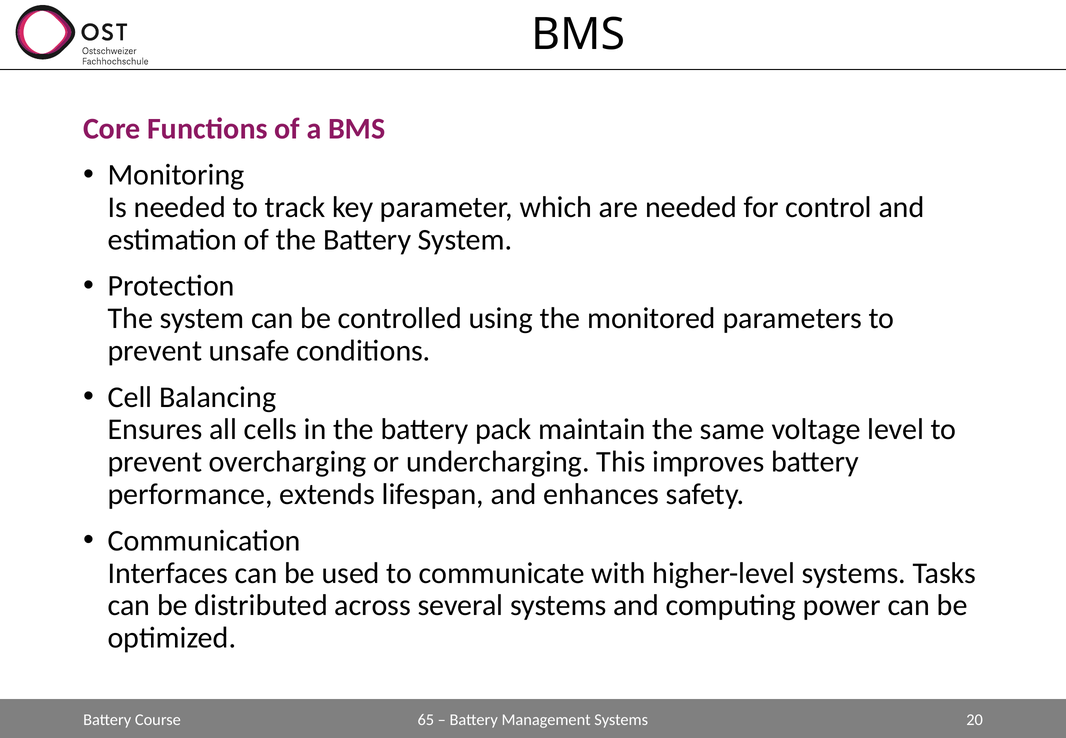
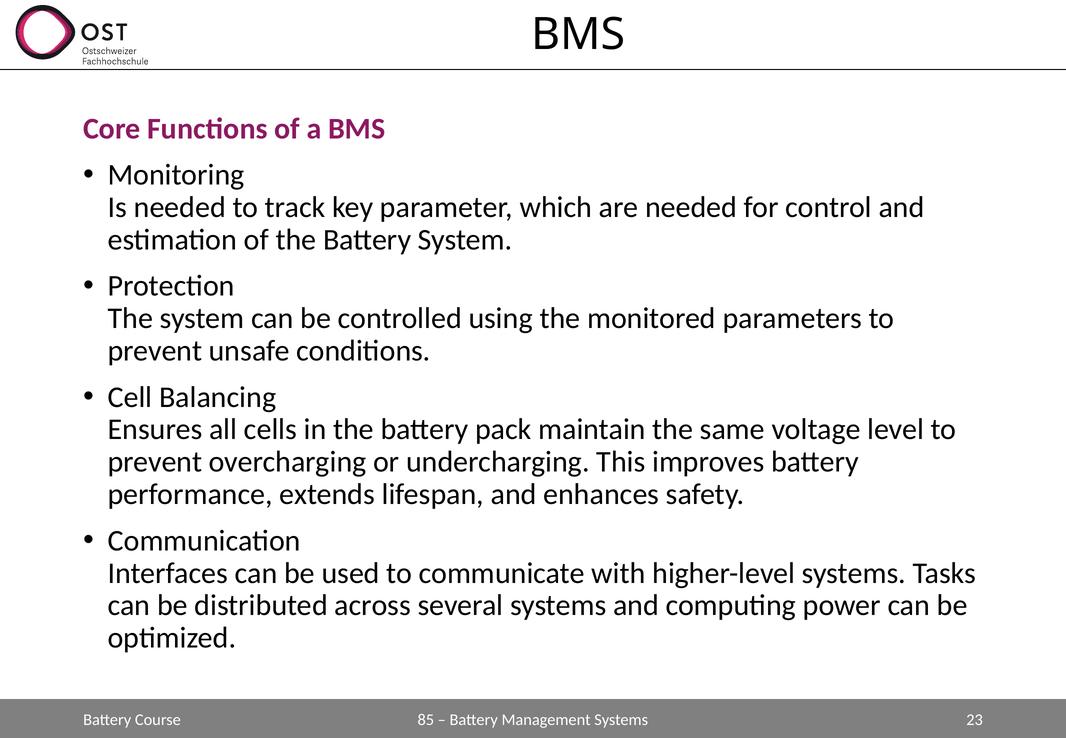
65: 65 -> 85 (426, 720)
20: 20 -> 23 (975, 720)
